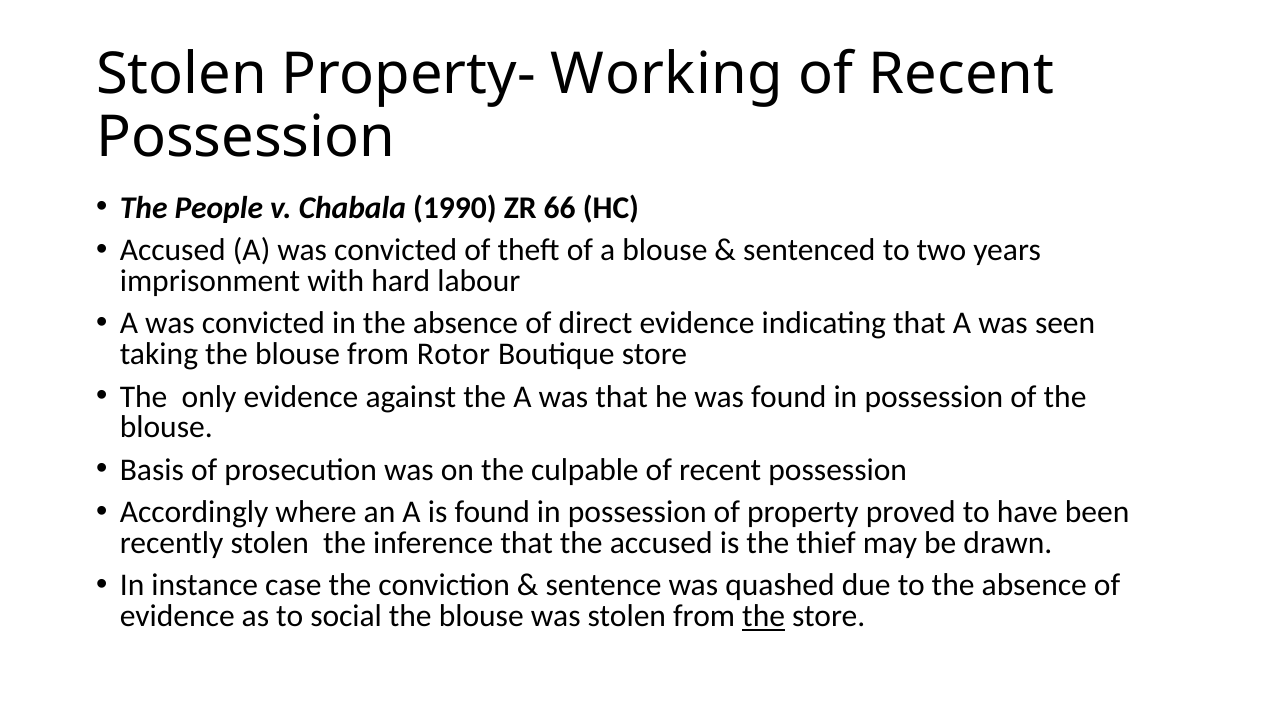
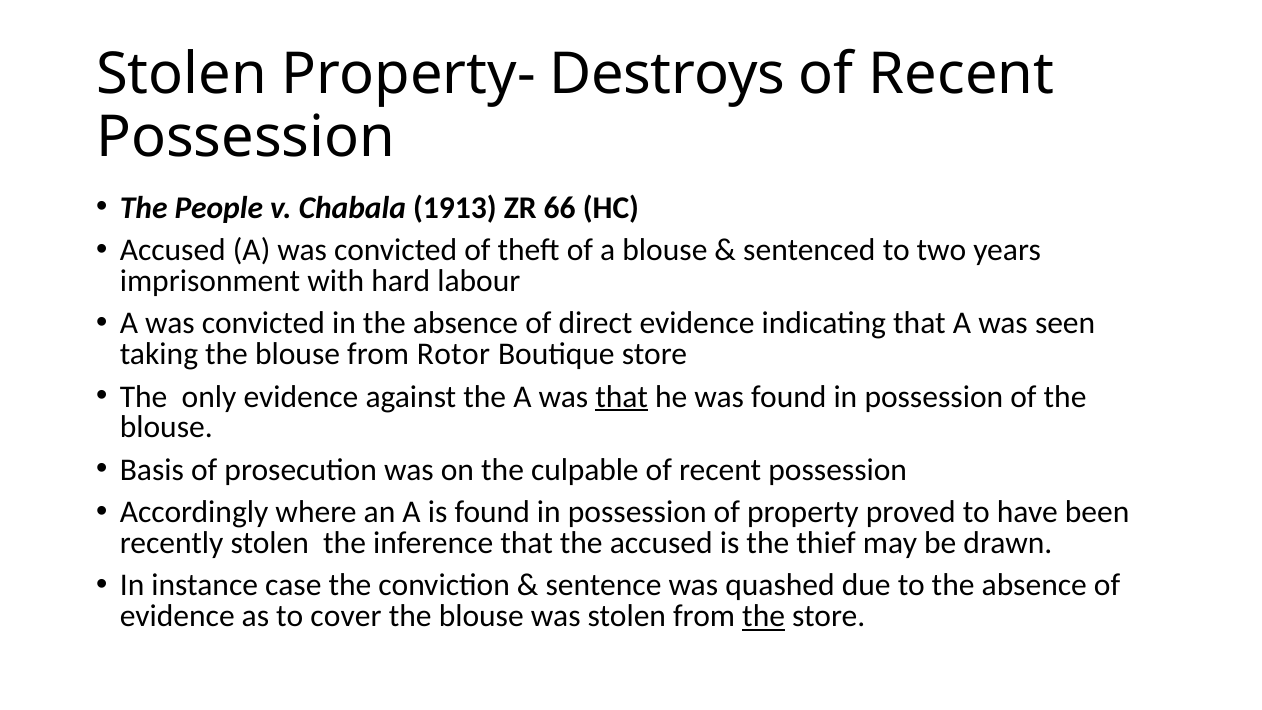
Working: Working -> Destroys (668, 75)
1990: 1990 -> 1913 (455, 208)
that underline: none -> present (622, 397)
social: social -> cover (346, 616)
